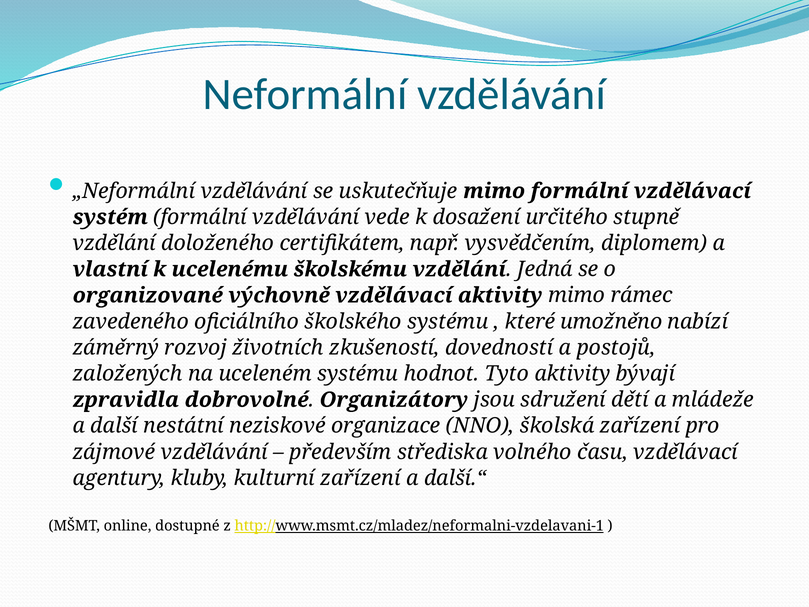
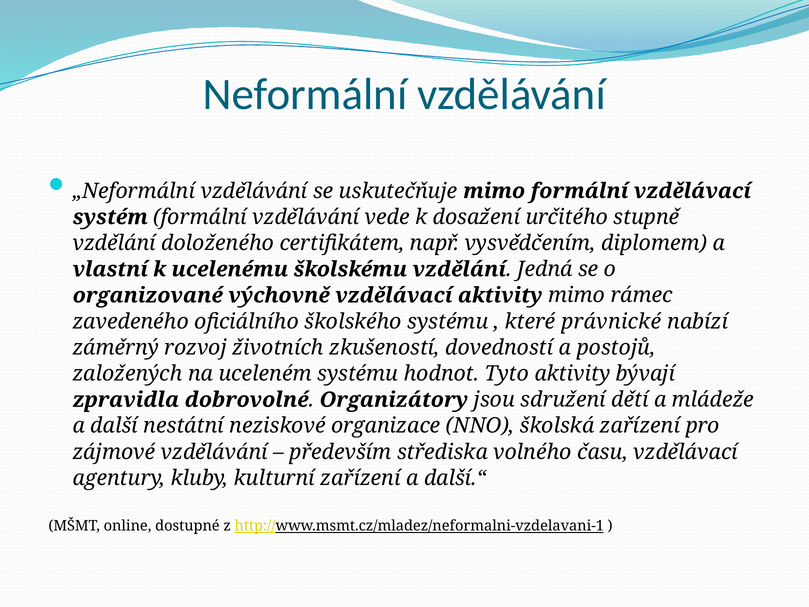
umožněno: umožněno -> právnické (611, 321)
